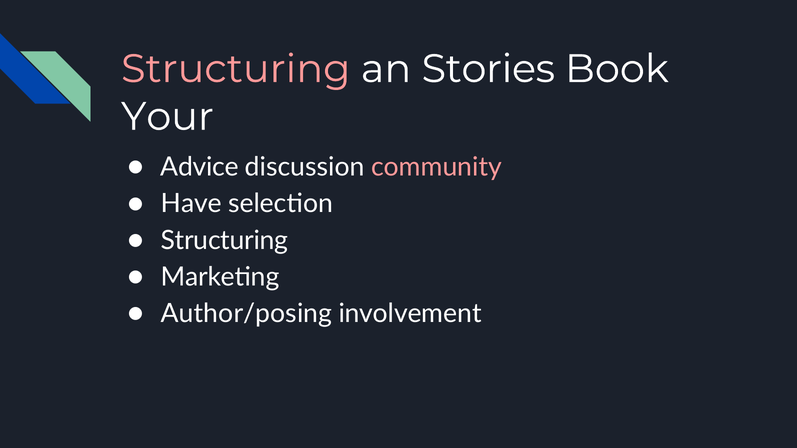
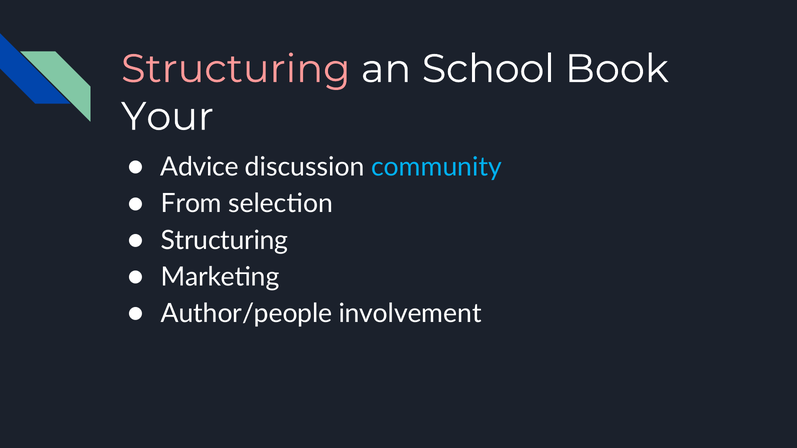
Stories: Stories -> School (488, 69)
community colour: pink -> light blue (437, 167)
Have: Have -> From (191, 204)
Author/posing: Author/posing -> Author/people (247, 314)
